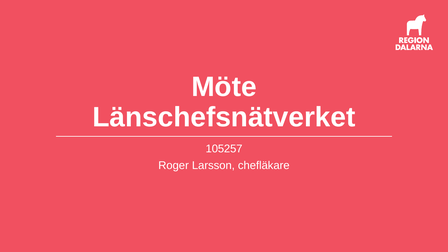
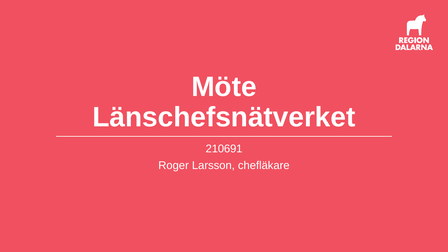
105257: 105257 -> 210691 (224, 149)
